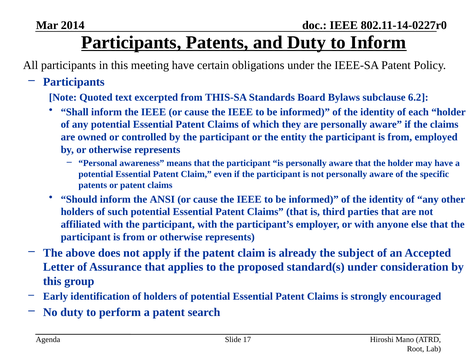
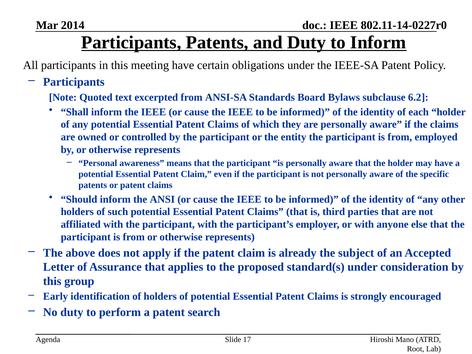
THIS-SA: THIS-SA -> ANSI-SA (226, 97)
